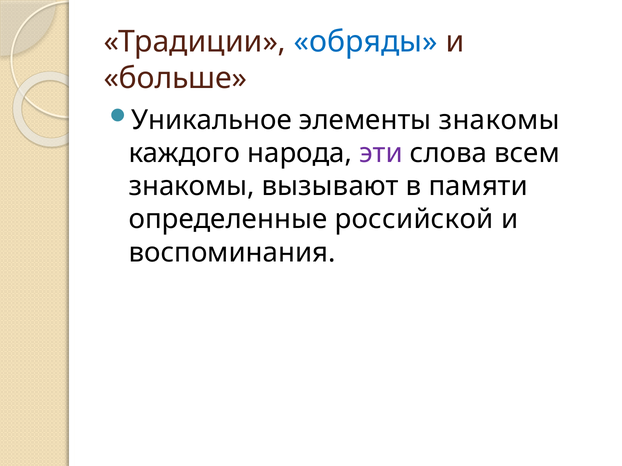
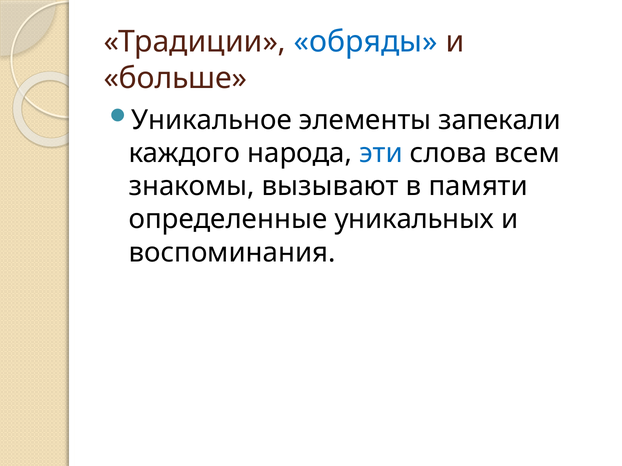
элементы знакомы: знакомы -> запекали (500, 120)
эти colour: purple -> blue (381, 153)
российской: российской -> уникальных (414, 220)
